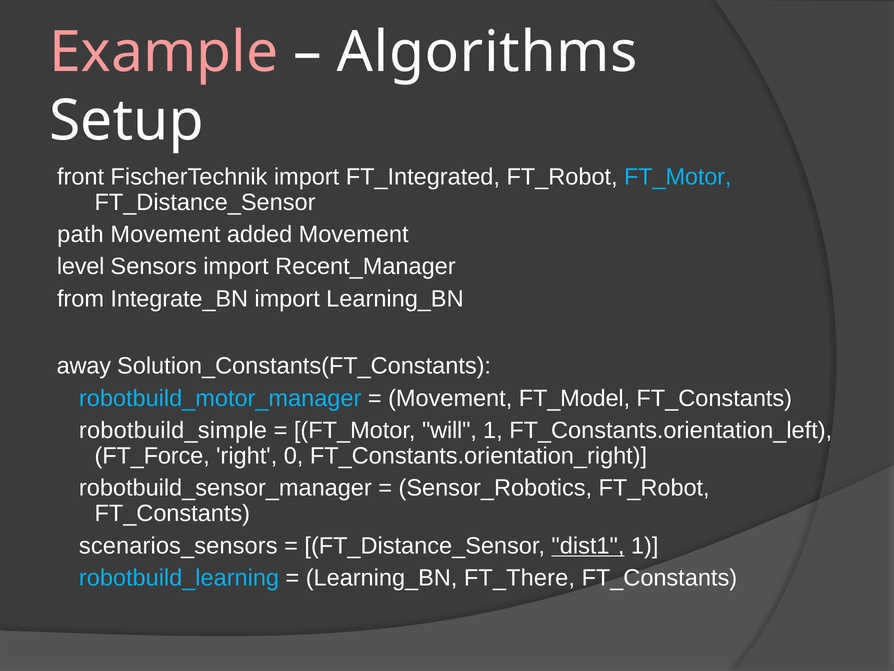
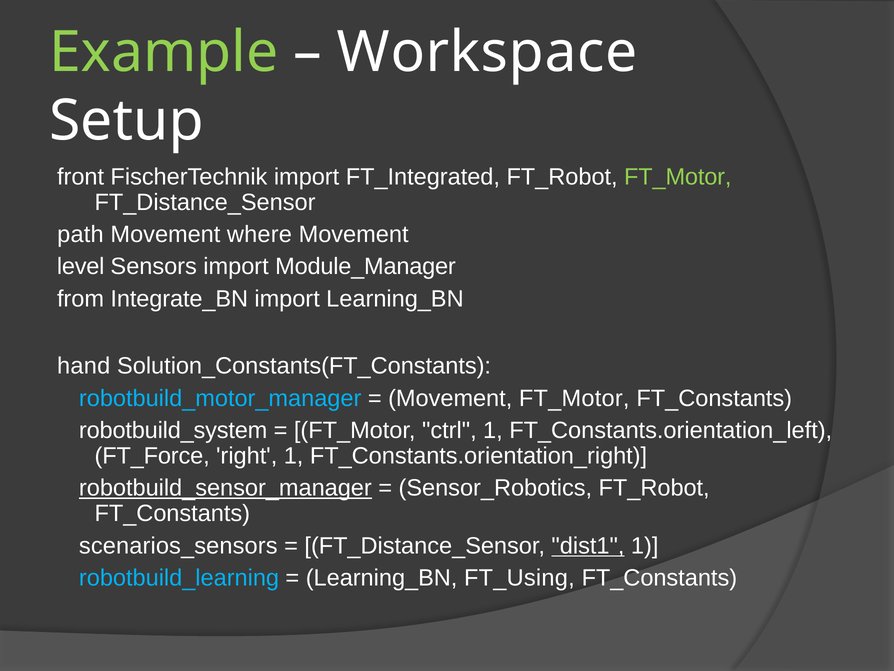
Example colour: pink -> light green (164, 52)
Algorithms: Algorithms -> Workspace (487, 52)
FT_Motor colour: light blue -> light green (678, 177)
added: added -> where (259, 234)
Recent_Manager: Recent_Manager -> Module_Manager (366, 266)
away: away -> hand (84, 366)
Movement FT_Model: FT_Model -> FT_Motor (574, 398)
robotbuild_simple: robotbuild_simple -> robotbuild_system (173, 430)
will: will -> ctrl (449, 430)
right 0: 0 -> 1 (294, 456)
robotbuild_sensor_manager underline: none -> present (225, 488)
FT_There: FT_There -> FT_Using (519, 578)
